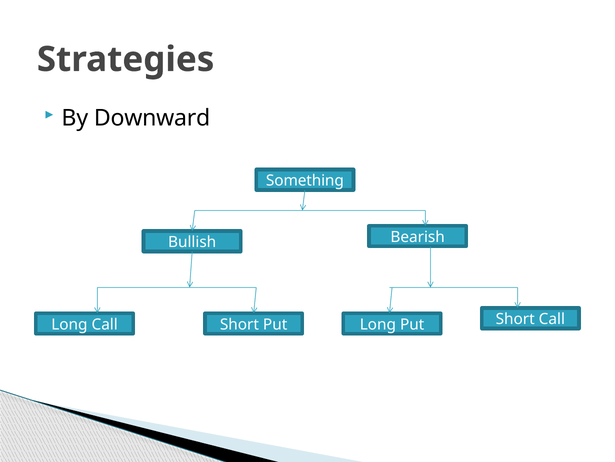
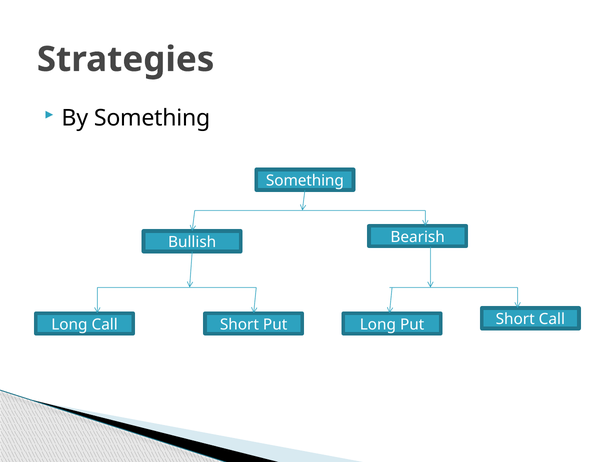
By Downward: Downward -> Something (152, 118)
